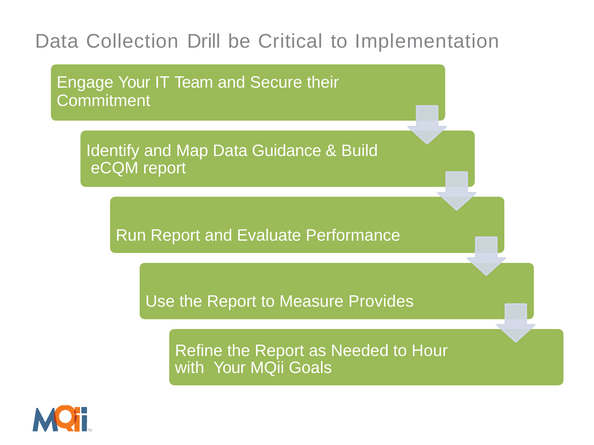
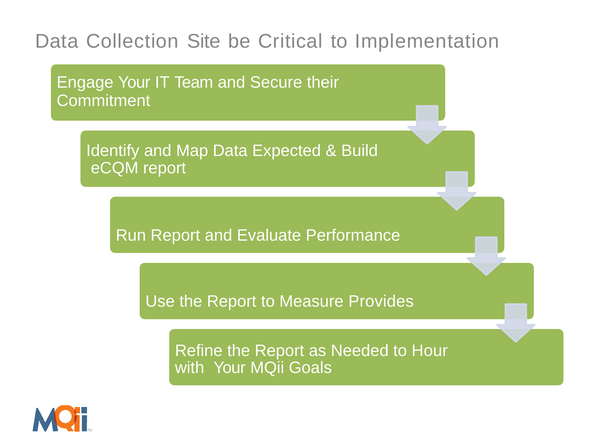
Drill: Drill -> Site (204, 41)
Guidance: Guidance -> Expected (287, 151)
